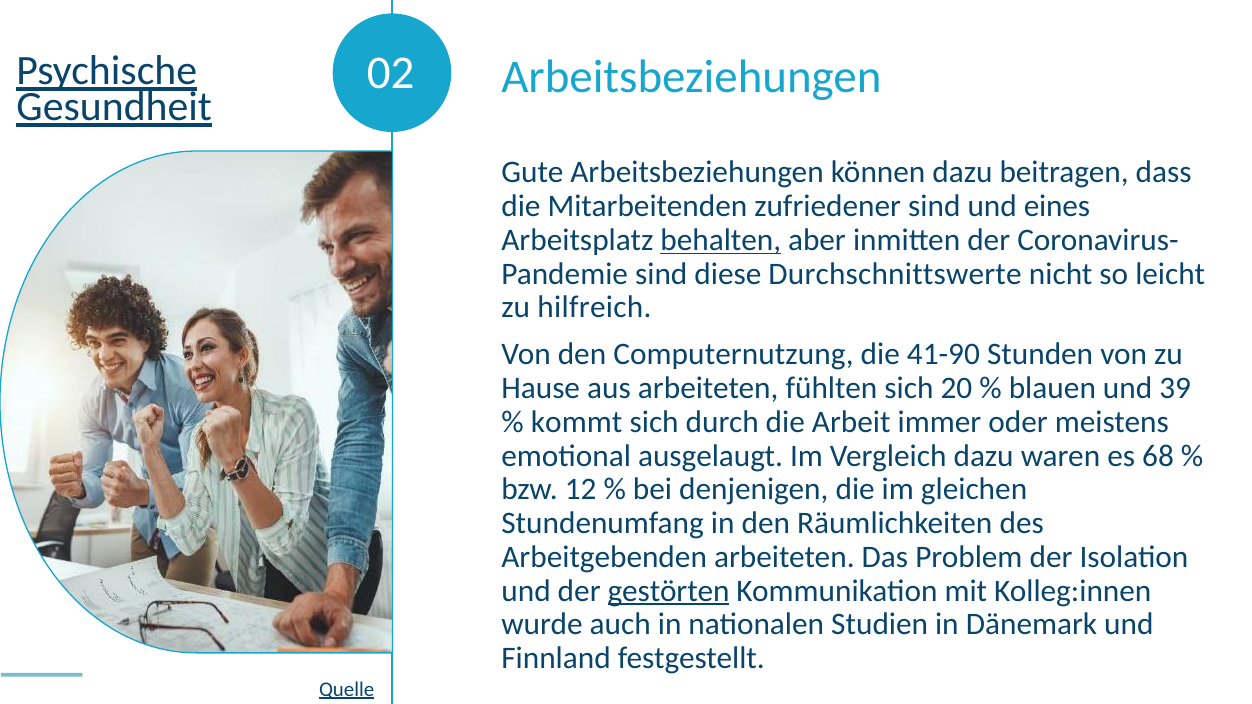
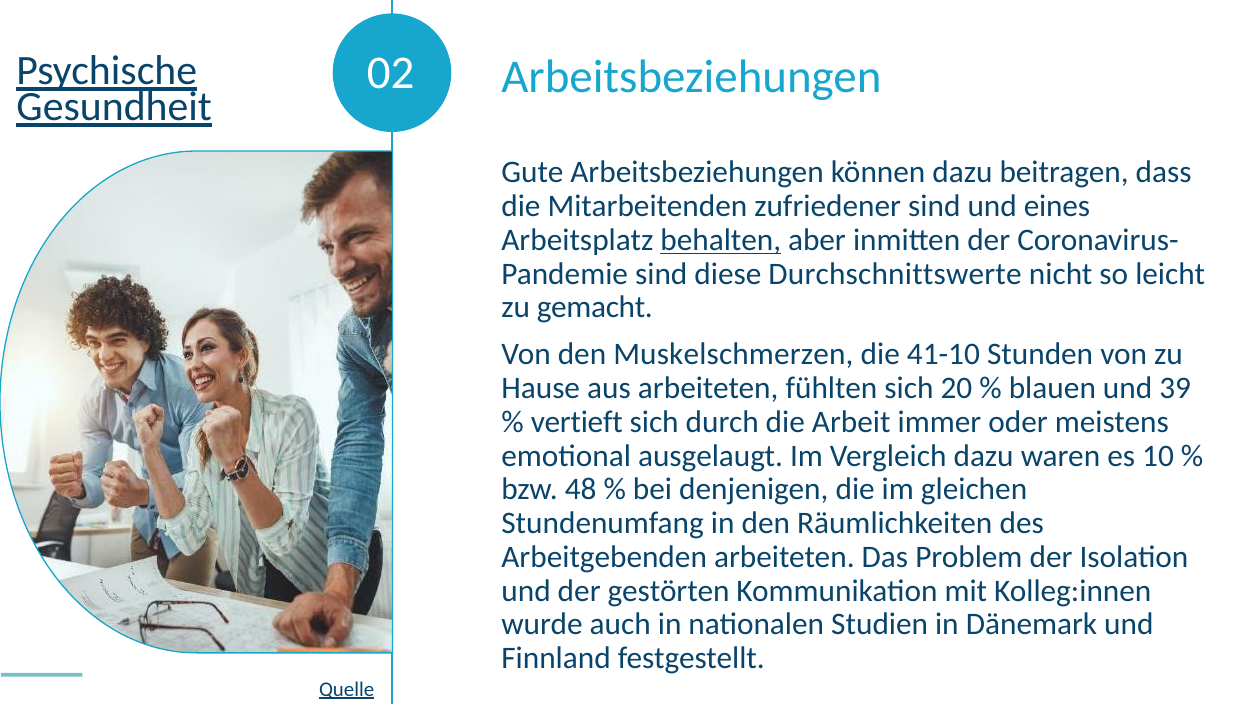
hilfreich: hilfreich -> gemacht (595, 308)
Computernutzung: Computernutzung -> Muskelschmerzen (733, 355)
41-90: 41-90 -> 41-10 (943, 355)
kommt: kommt -> vertieft (577, 422)
68: 68 -> 10 (1158, 456)
12: 12 -> 48 (581, 490)
gestörten underline: present -> none (669, 591)
